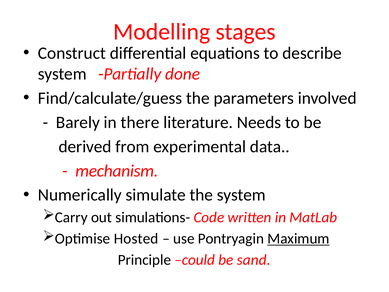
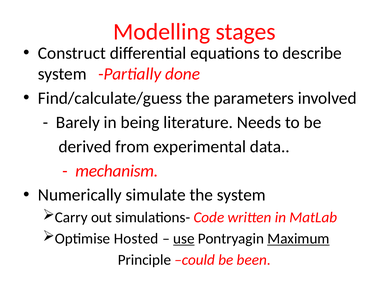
there: there -> being (140, 122)
use underline: none -> present (184, 238)
sand: sand -> been (254, 260)
